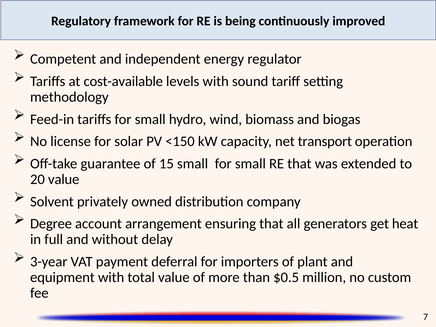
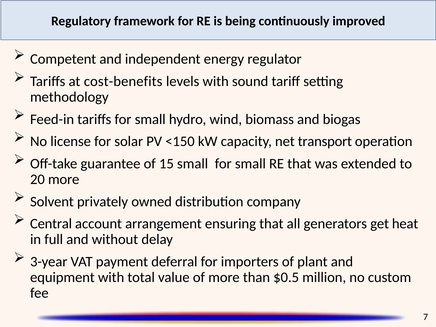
cost-available: cost-available -> cost-benefits (123, 81)
20 value: value -> more (64, 179)
Degree: Degree -> Central (51, 224)
